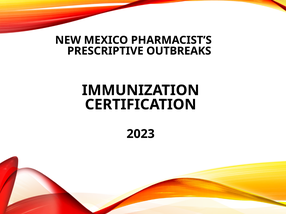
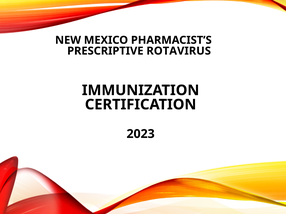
OUTBREAKS: OUTBREAKS -> ROTAVIRUS (179, 51)
